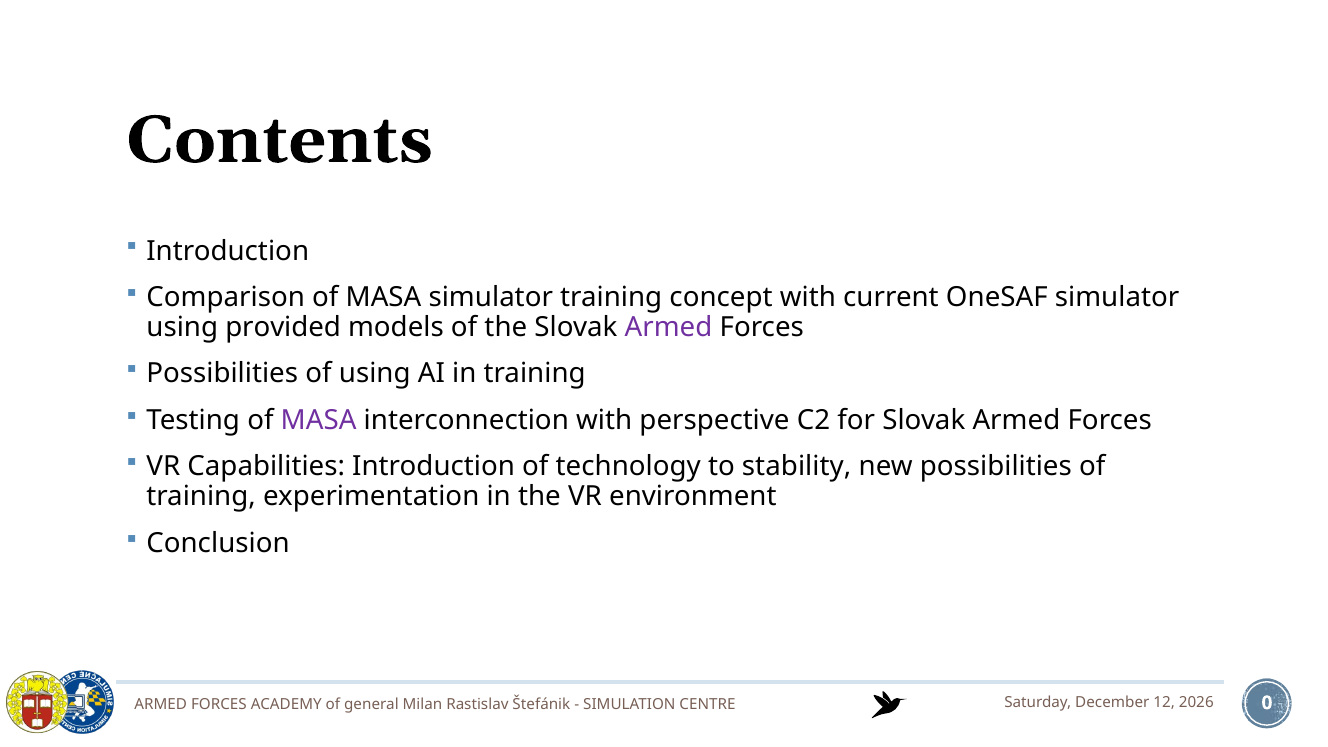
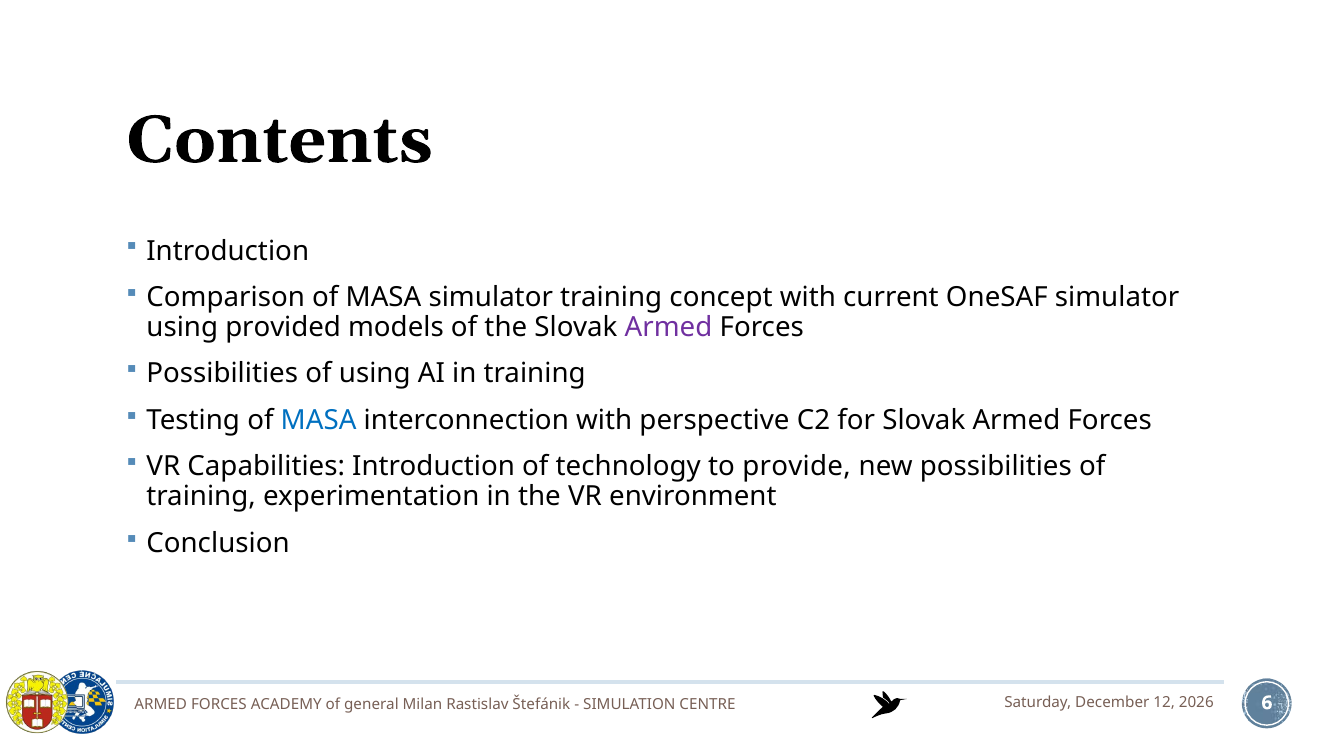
MASA colour: purple -> blue (319, 420)
stability: stability -> provide (797, 467)
0: 0 -> 6 (1267, 703)
